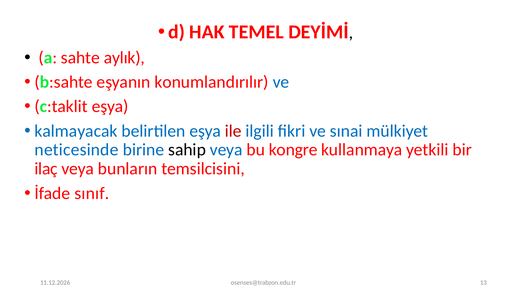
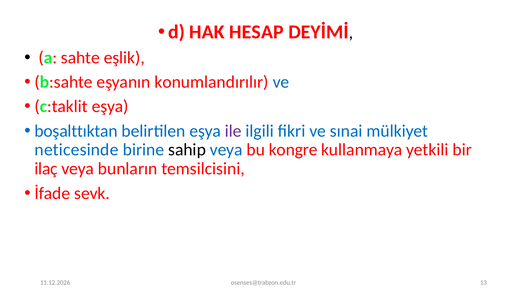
TEMEL: TEMEL -> HESAP (256, 32)
aylık: aylık -> eşlik (124, 58)
kalmayacak: kalmayacak -> boşalttıktan (76, 131)
ile colour: red -> purple (233, 131)
sınıf: sınıf -> sevk (92, 194)
